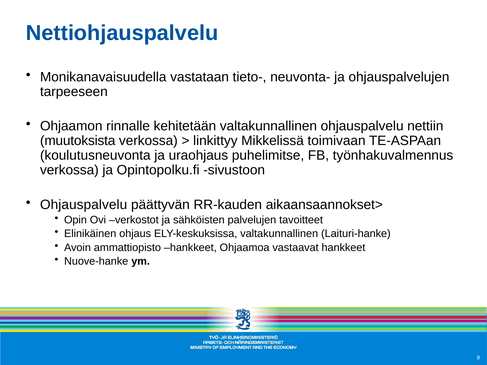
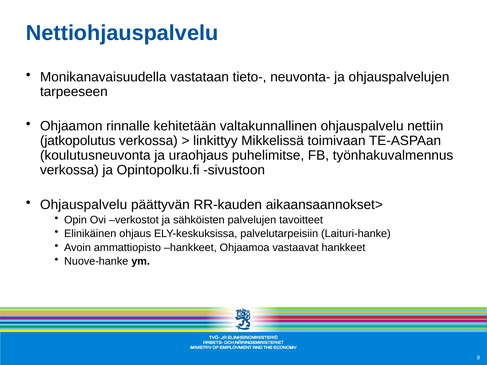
muutoksista: muutoksista -> jatkopolutus (78, 141)
ELY-keskuksissa valtakunnallinen: valtakunnallinen -> palvelutarpeisiin (279, 234)
